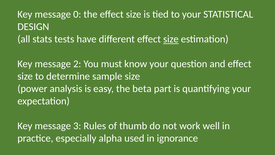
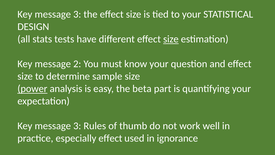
0: 0 -> 3 (77, 14)
power underline: none -> present (32, 89)
especially alpha: alpha -> effect (110, 138)
